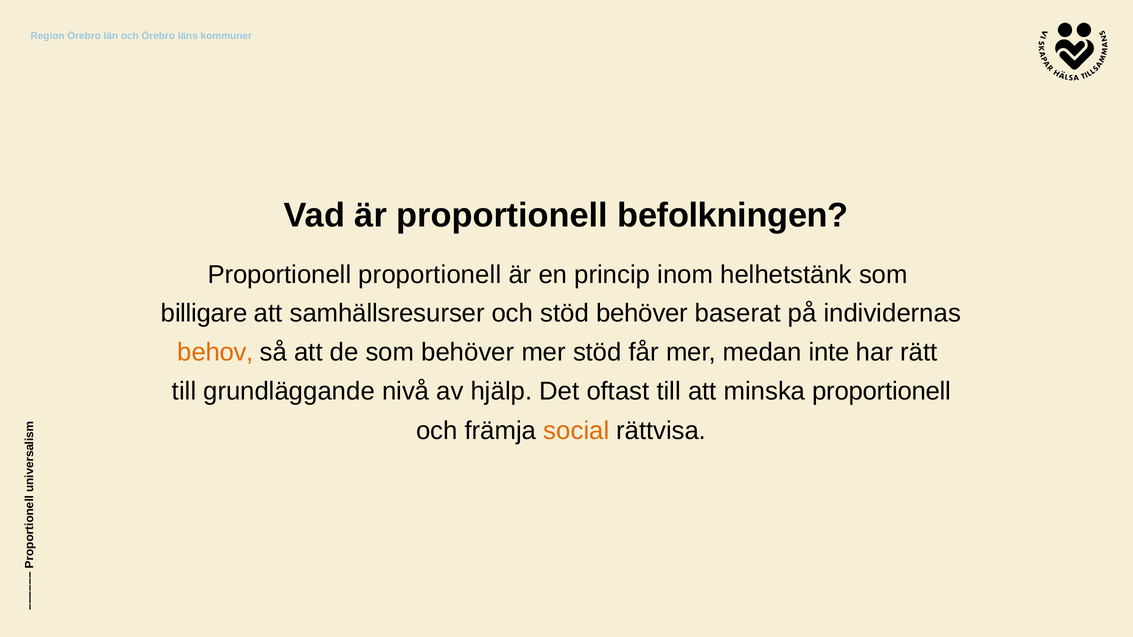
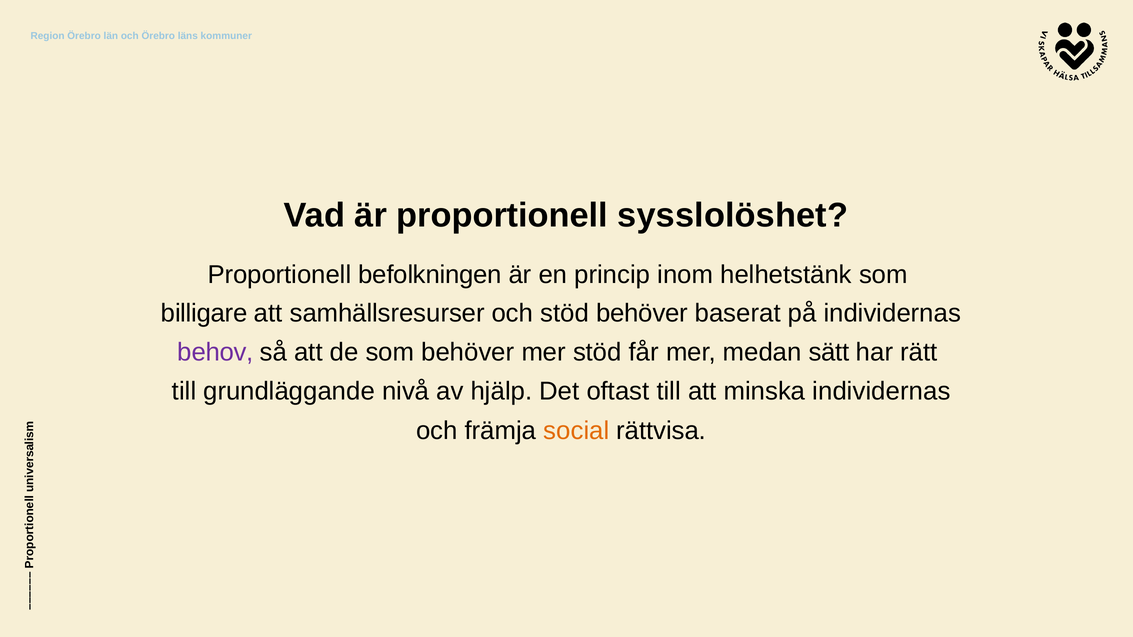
befolkningen: befolkningen -> sysslolöshet (733, 215)
Proportionell proportionell: proportionell -> befolkningen (430, 275)
behov colour: orange -> purple (216, 353)
inte: inte -> sätt (829, 353)
minska proportionell: proportionell -> individernas (881, 392)
